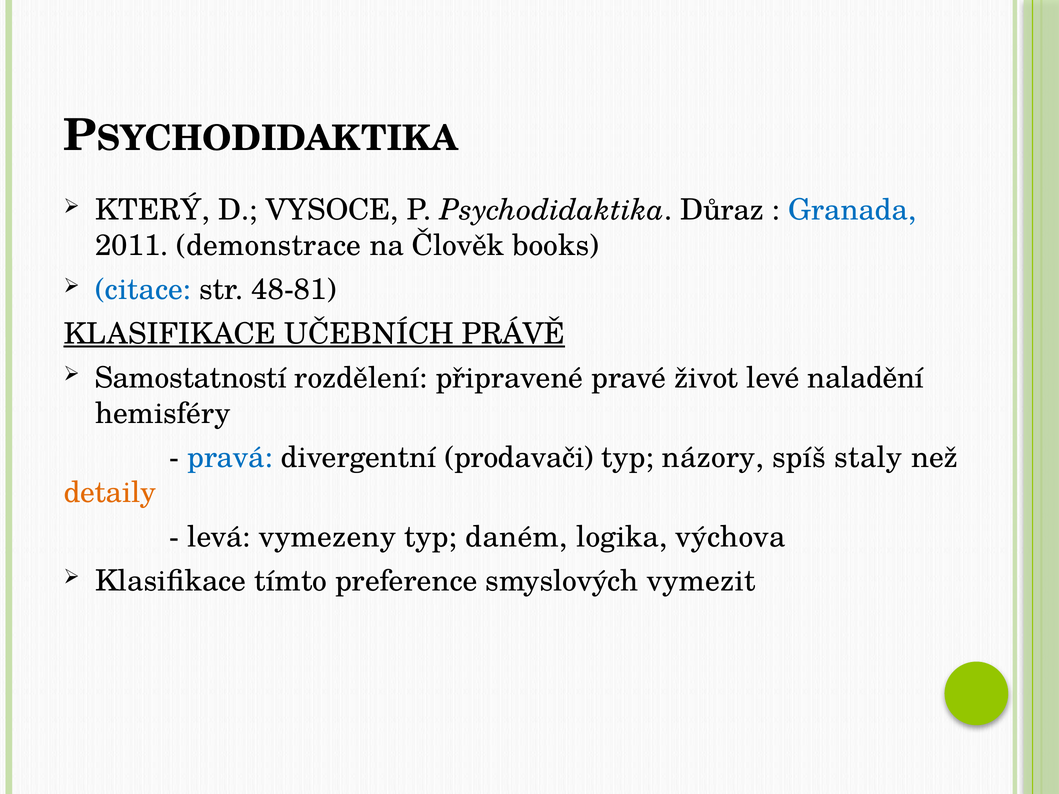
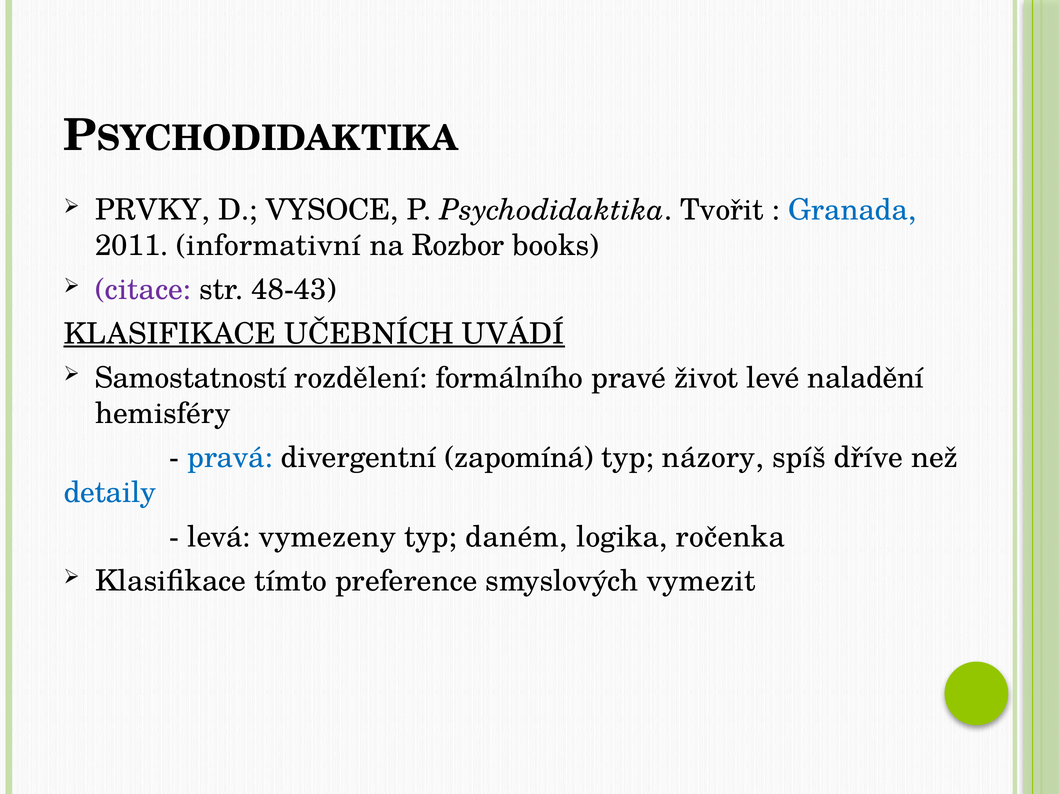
KTERÝ: KTERÝ -> PRVKY (153, 210)
Důraz: Důraz -> Tvořit (722, 210)
demonstrace: demonstrace -> informativní (269, 246)
Člověk: Člověk -> Rozbor (458, 246)
citace colour: blue -> purple (143, 290)
48-81: 48-81 -> 48-43 (294, 290)
PRÁVĚ: PRÁVĚ -> UVÁDÍ (513, 334)
připravené: připravené -> formálního (509, 378)
prodavači: prodavači -> zapomíná (519, 458)
staly: staly -> dříve (869, 458)
detaily colour: orange -> blue (110, 493)
výchova: výchova -> ročenka (730, 537)
